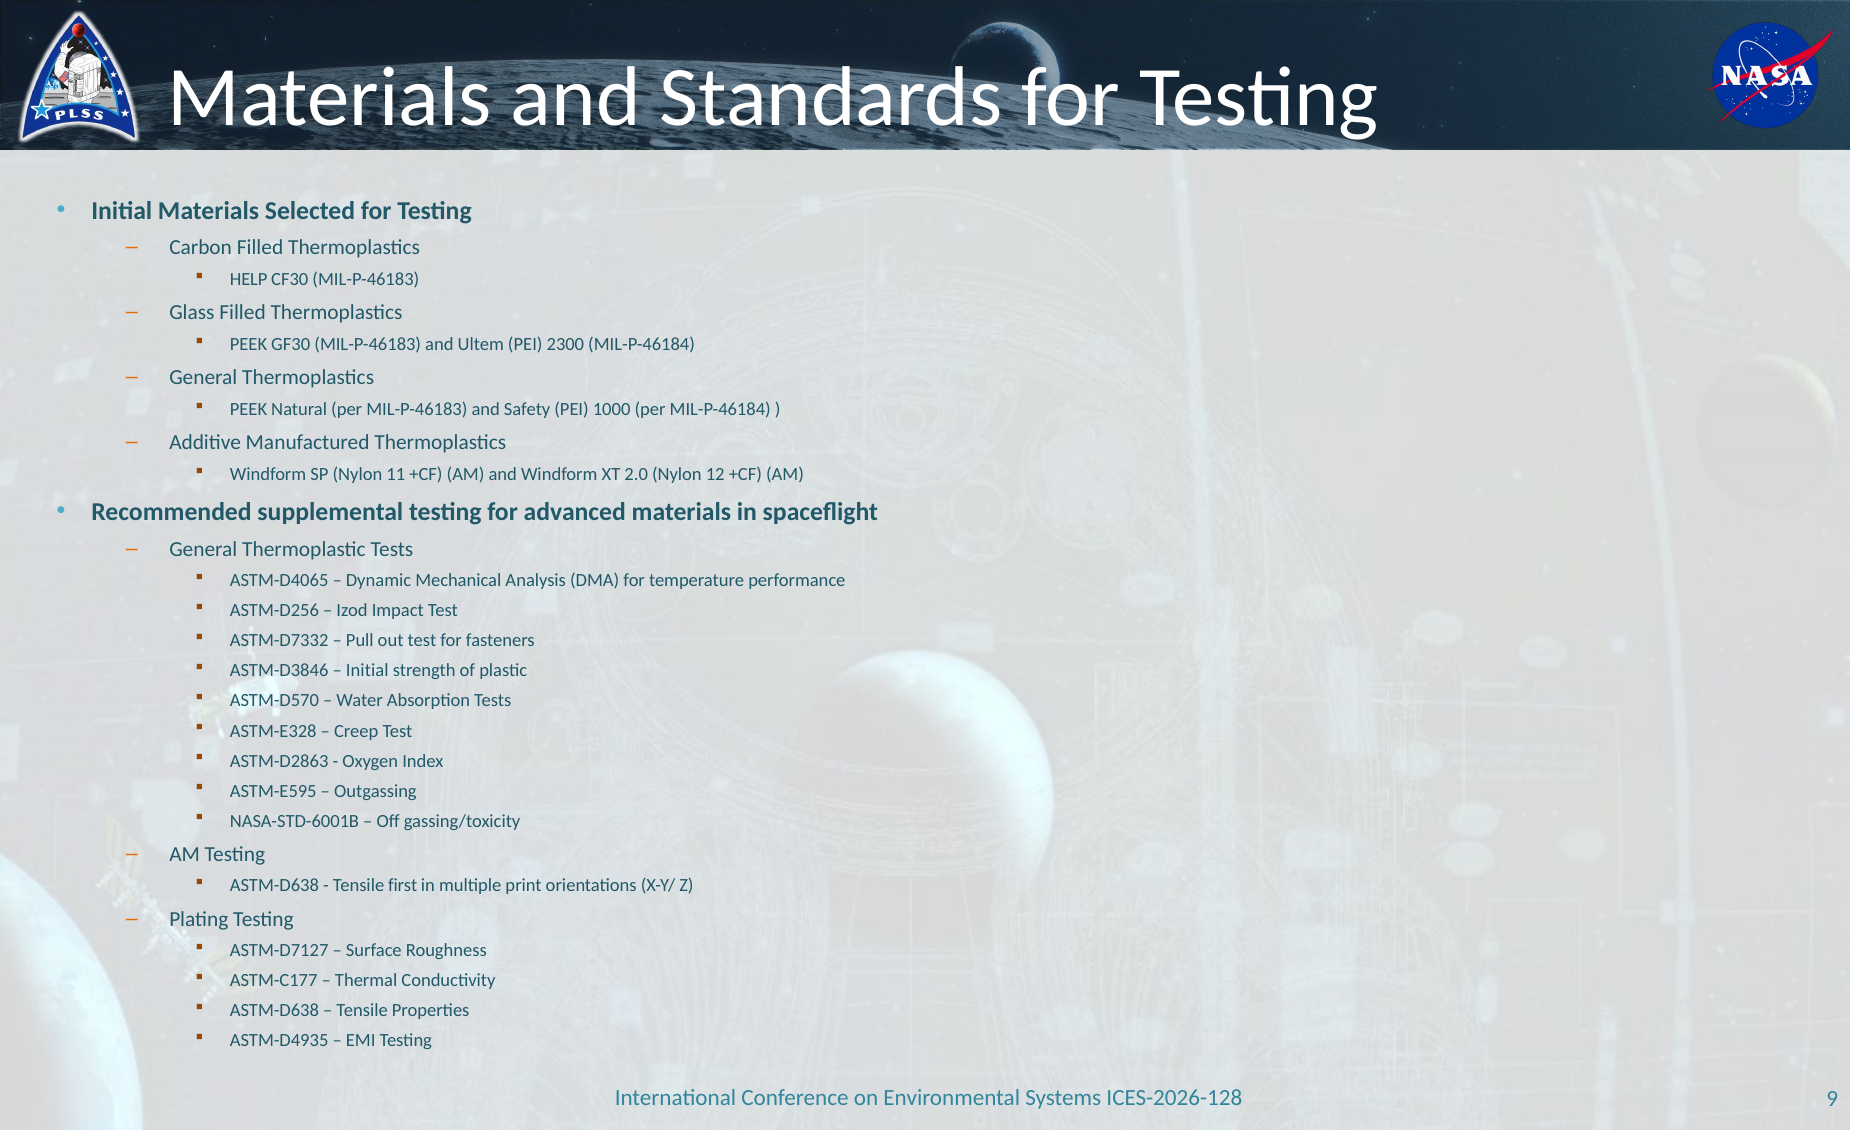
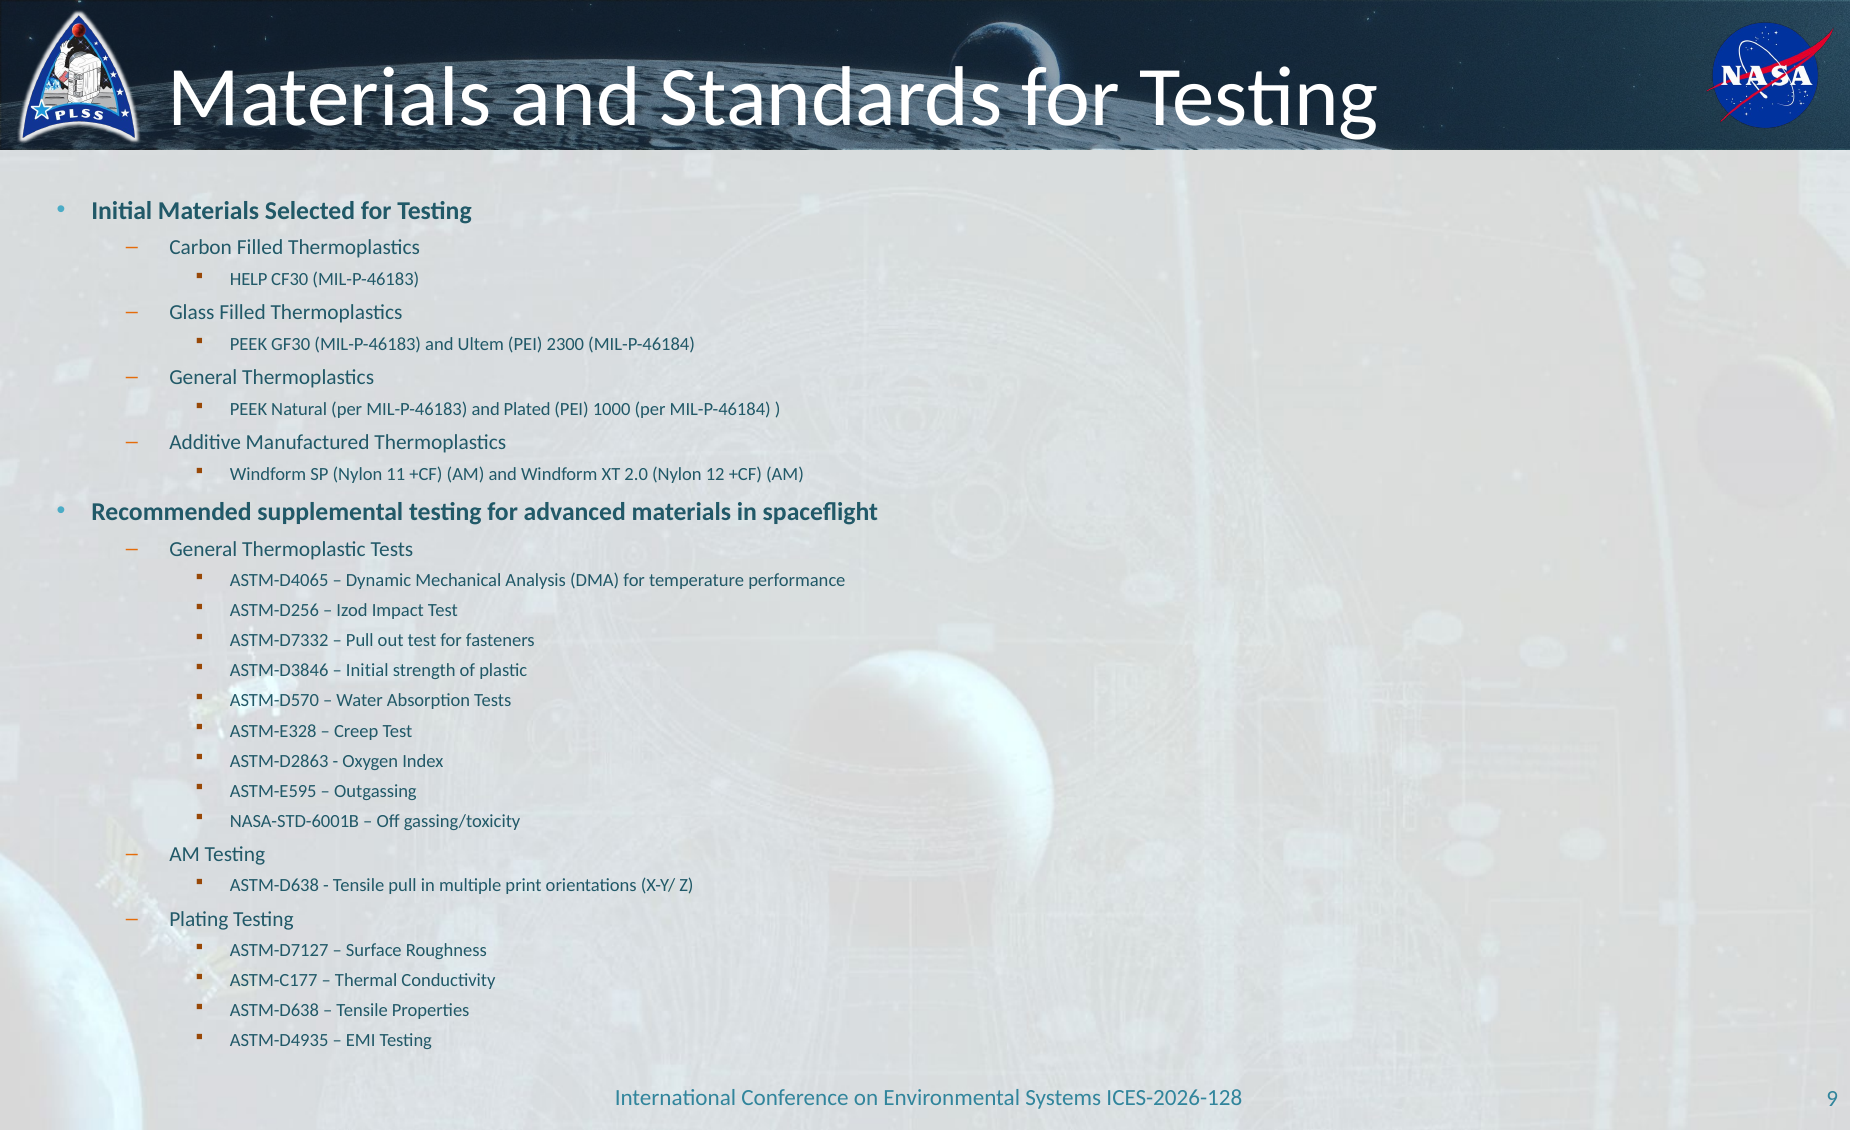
Safety: Safety -> Plated (527, 410)
Tensile first: first -> pull (403, 886)
